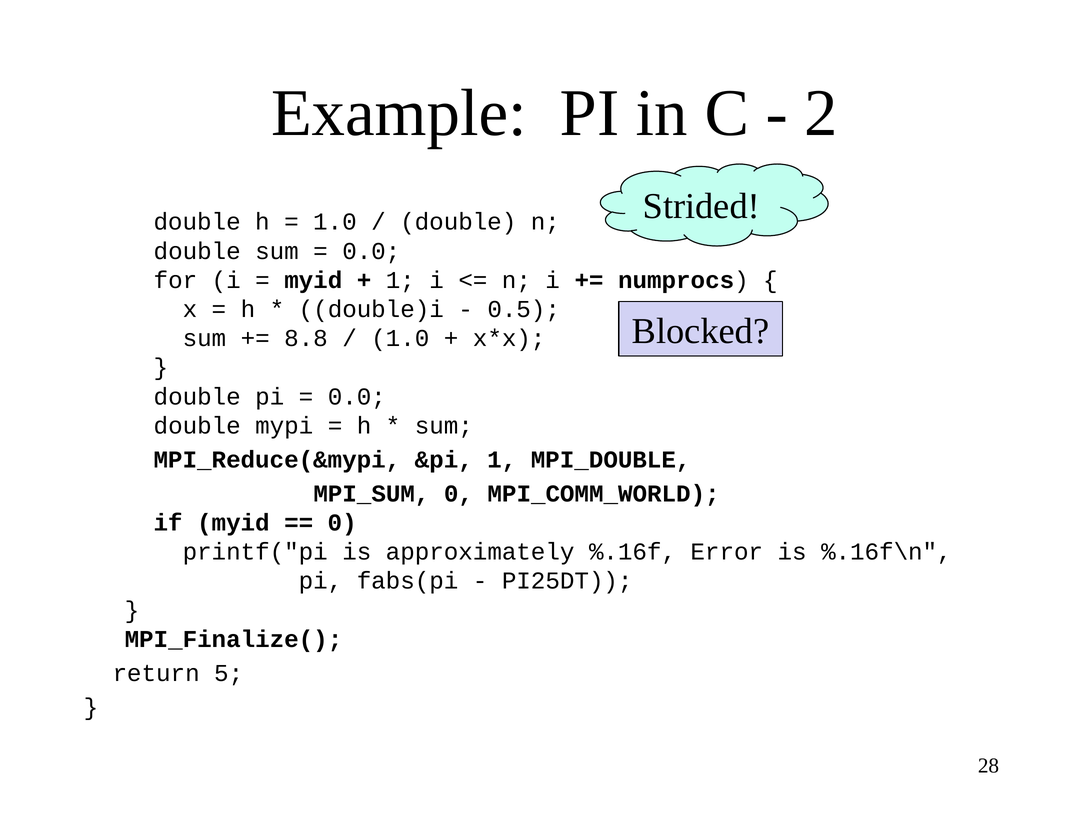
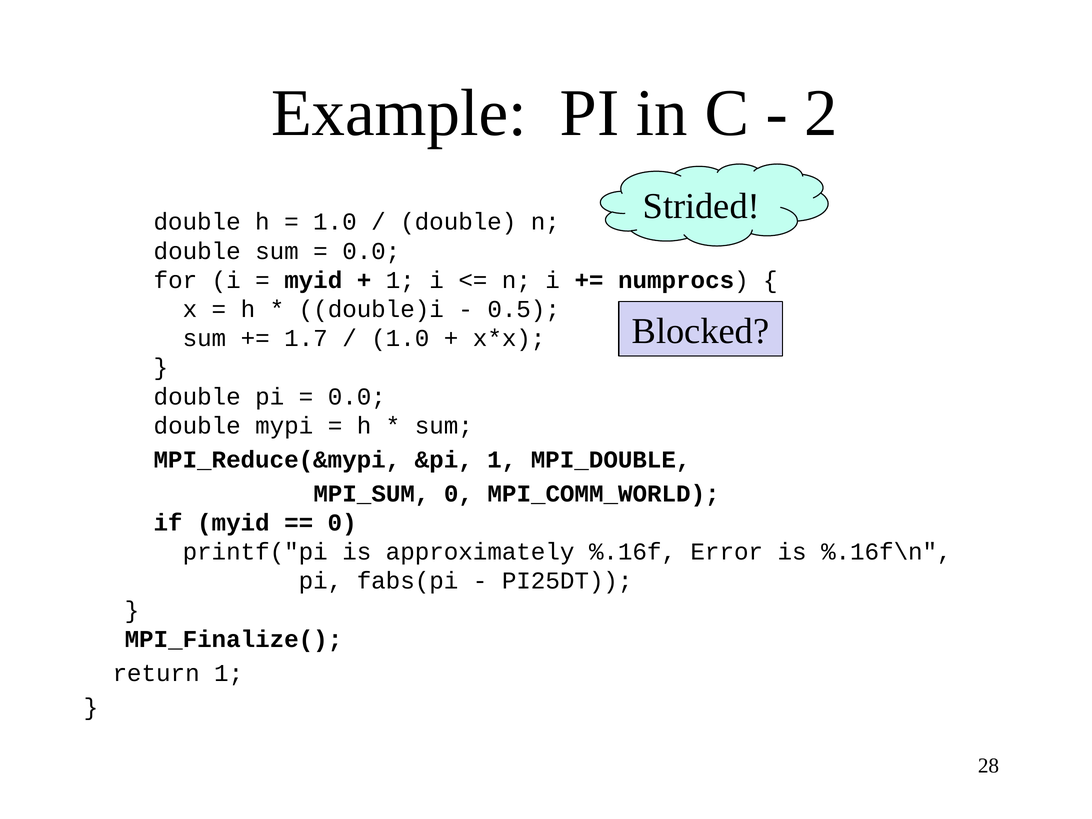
8.8: 8.8 -> 1.7 (306, 338)
return 5: 5 -> 1 (229, 673)
